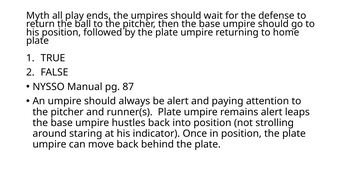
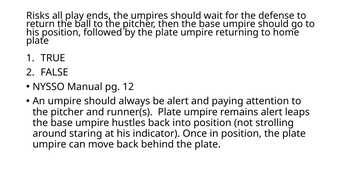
Myth: Myth -> Risks (38, 16)
87: 87 -> 12 (128, 87)
